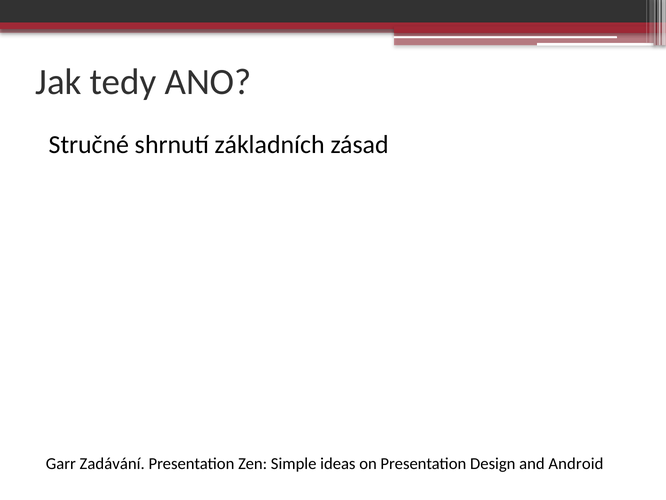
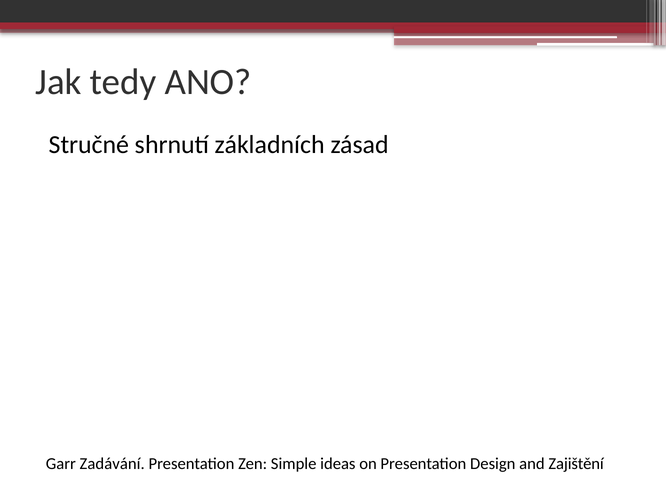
Android: Android -> Zajištění (576, 463)
